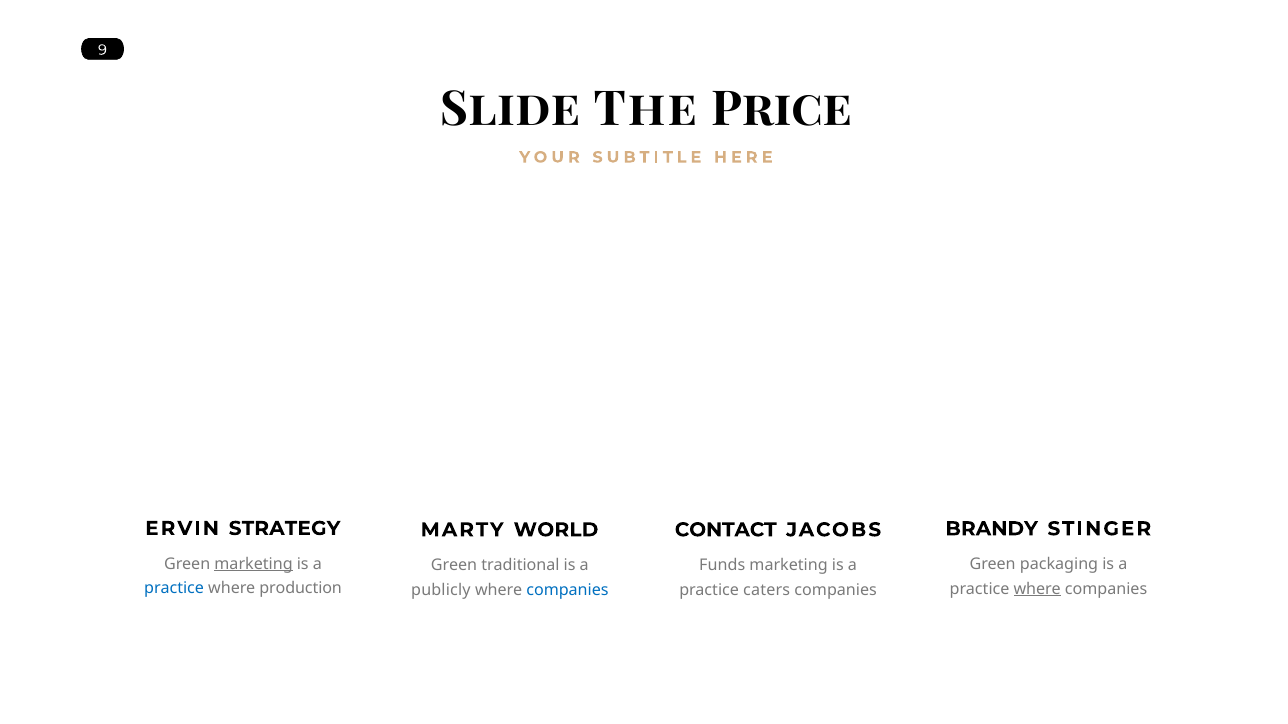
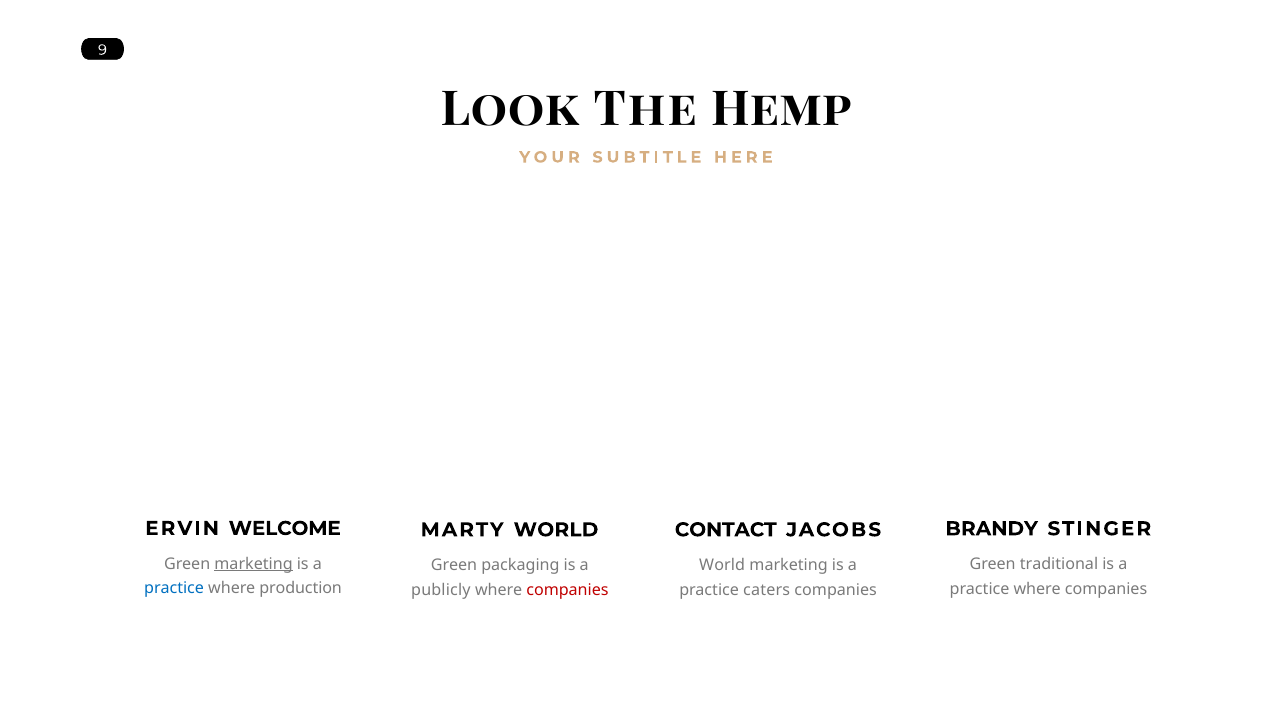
Slide: Slide -> Look (510, 110)
Price: Price -> Hemp (781, 110)
STRATEGY: STRATEGY -> WELCOME (285, 529)
packaging: packaging -> traditional (1059, 565)
traditional: traditional -> packaging (520, 566)
Funds: Funds -> World (722, 566)
where underline: present -> none (1037, 589)
companies colour: blue -> red (567, 591)
